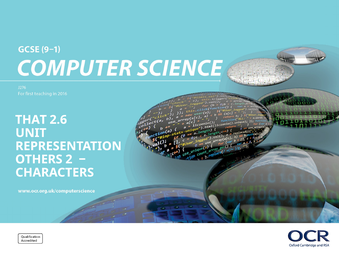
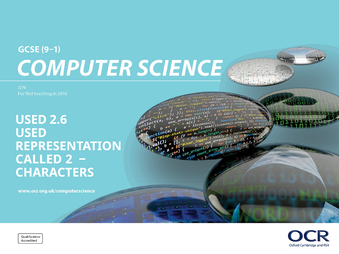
THAT: THAT -> USED (31, 120)
UNIT: UNIT -> USED (31, 133)
OTHERS: OTHERS -> CALLED (39, 159)
